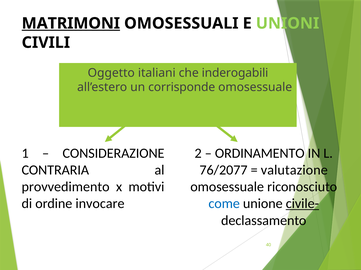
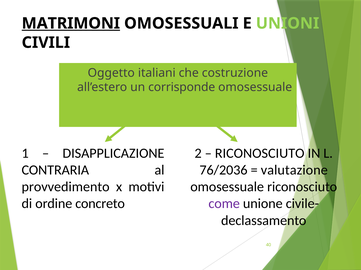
inderogabili: inderogabili -> costruzione (235, 73)
CONSIDERAZIONE: CONSIDERAZIONE -> DISAPPLICAZIONE (113, 154)
ORDINAMENTO: ORDINAMENTO -> RICONOSCIUTO (260, 154)
76/2077: 76/2077 -> 76/2036 (223, 170)
invocare: invocare -> concreto (100, 204)
come colour: blue -> purple (224, 204)
civile- underline: present -> none (302, 204)
